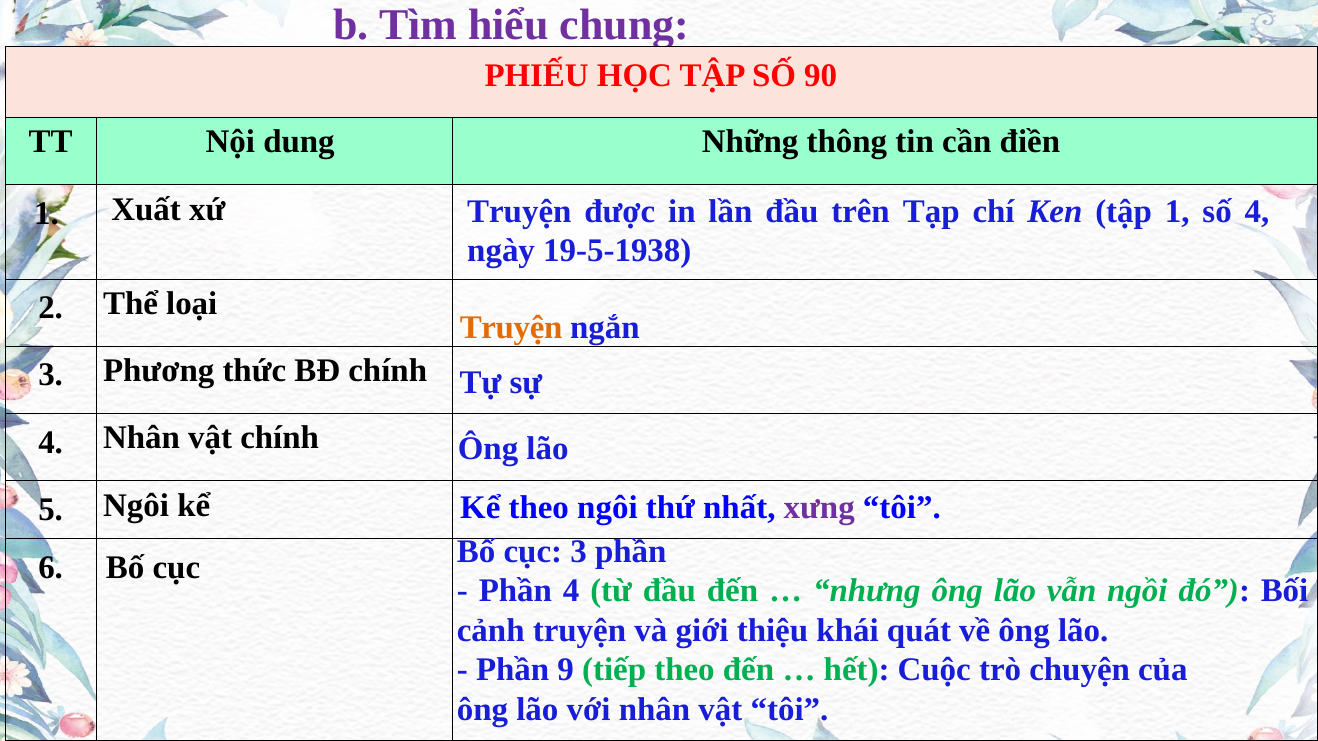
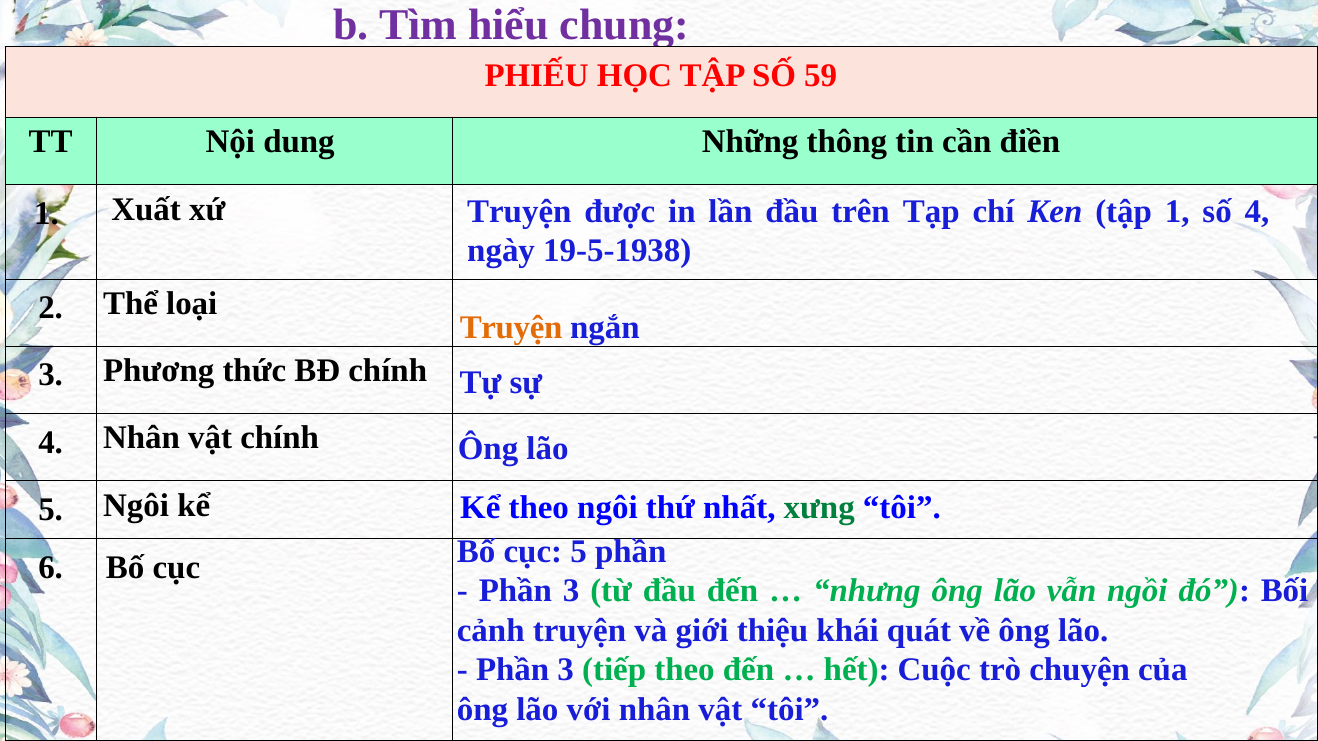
90: 90 -> 59 (821, 76)
xưng colour: purple -> green (819, 508)
cục 3: 3 -> 5 (579, 552)
4: 4 -> 3 (571, 591)
9: 9 -> 3 (566, 670)
